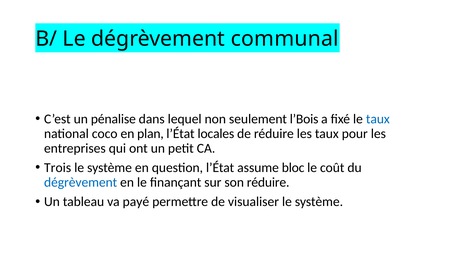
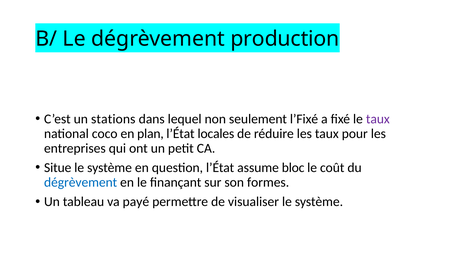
communal: communal -> production (285, 39)
pénalise: pénalise -> stations (113, 119)
l’Bois: l’Bois -> l’Fixé (304, 119)
taux colour: blue -> purple (378, 119)
Trois: Trois -> Situe (58, 168)
son réduire: réduire -> formes (268, 182)
